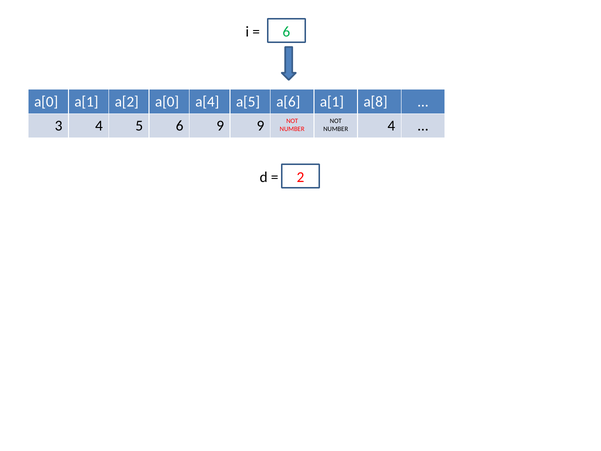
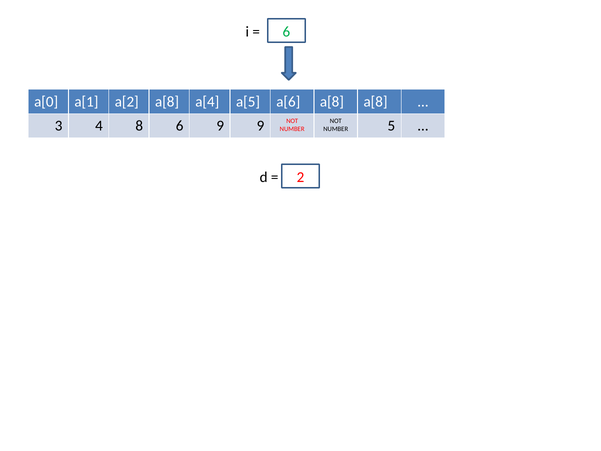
a[2 a[0: a[0 -> a[8 (167, 102)
a[6 a[1: a[1 -> a[8 (332, 102)
5: 5 -> 8 (139, 126)
NUMBER 4: 4 -> 5 (391, 126)
